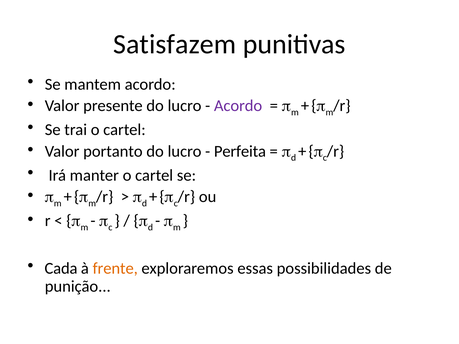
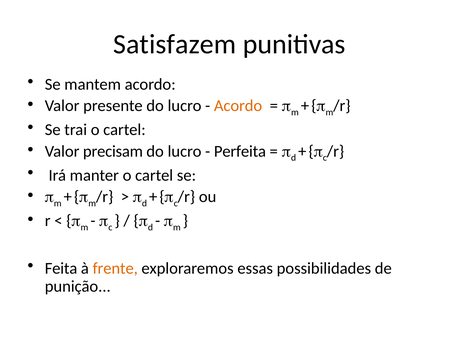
Acordo colour: purple -> orange (238, 106)
portanto: portanto -> precisam (113, 151)
Cada: Cada -> Feita (61, 269)
